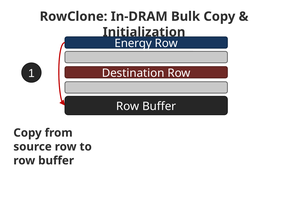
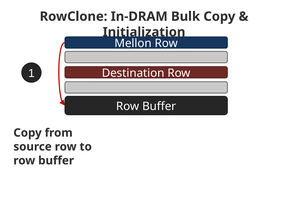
Energy: Energy -> Mellon (133, 43)
